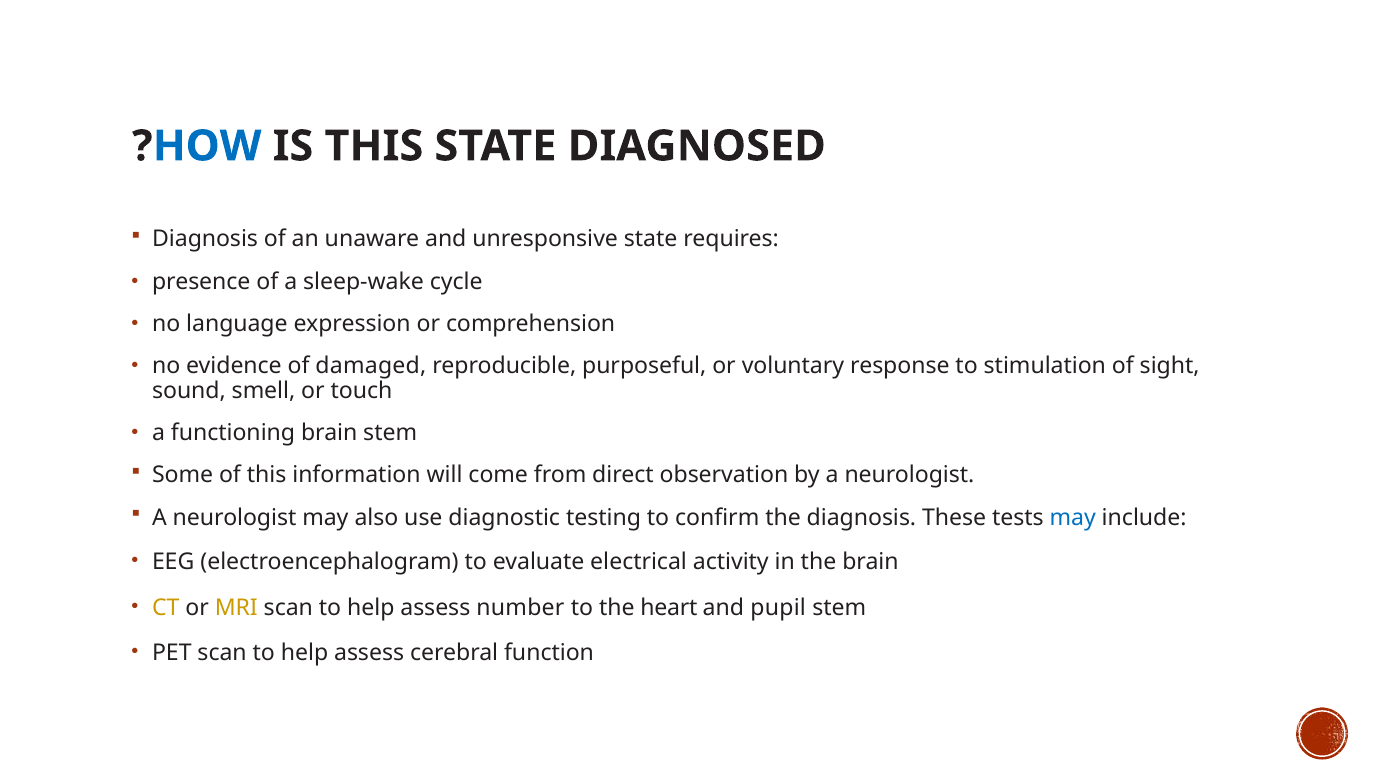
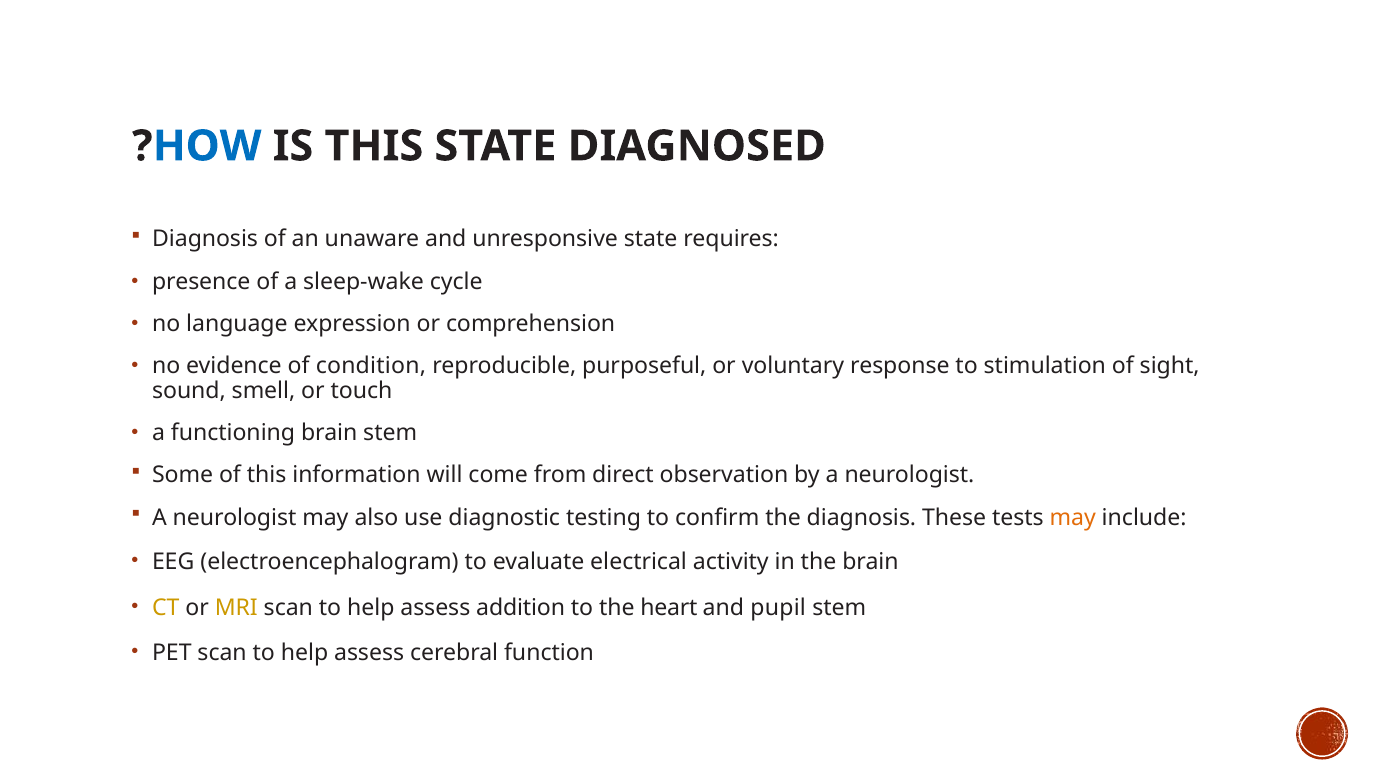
damaged: damaged -> condition (371, 366)
may colour: blue -> orange (1073, 518)
number: number -> addition (521, 608)
